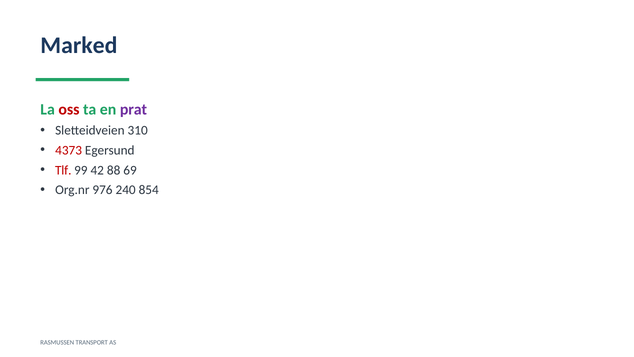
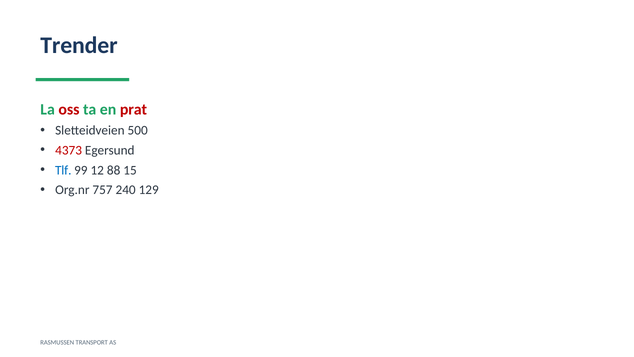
Marked: Marked -> Trender (79, 45)
prat colour: purple -> red (133, 109)
310: 310 -> 500 (138, 130)
Tlf colour: red -> blue (63, 170)
42: 42 -> 12 (97, 170)
69: 69 -> 15 (130, 170)
976: 976 -> 757 (103, 190)
854: 854 -> 129 (149, 190)
